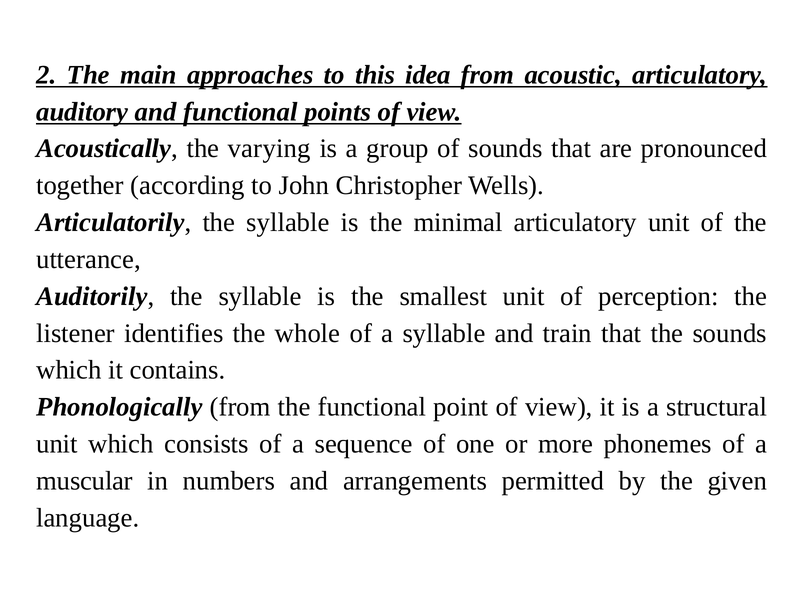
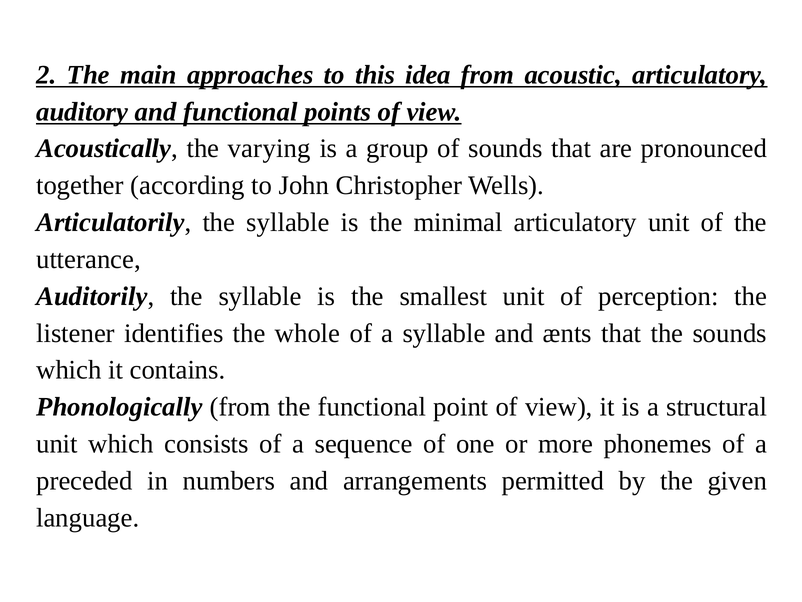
train: train -> ænts (567, 333)
muscular: muscular -> preceded (84, 480)
